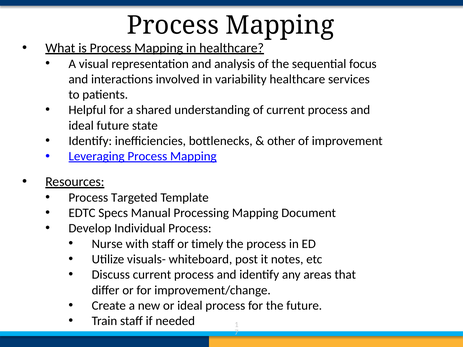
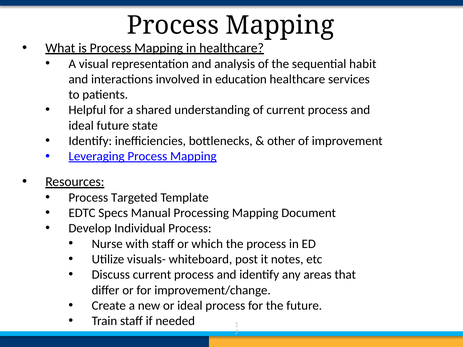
focus: focus -> habit (363, 64)
variability: variability -> education (241, 79)
timely: timely -> which (207, 244)
